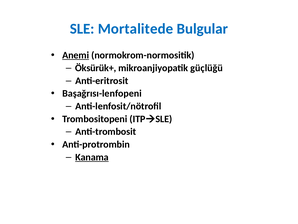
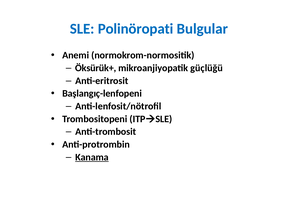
Mortalitede: Mortalitede -> Polinöropati (136, 29)
Anemi underline: present -> none (76, 55)
Başağrısı-lenfopeni: Başağrısı-lenfopeni -> Başlangıç-lenfopeni (102, 93)
